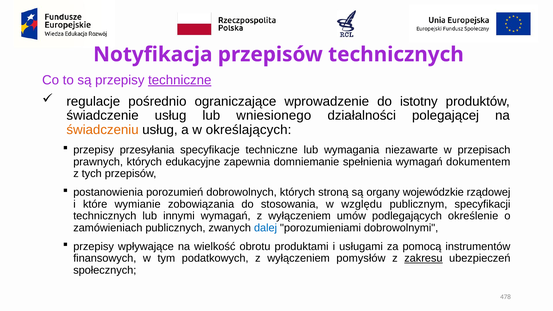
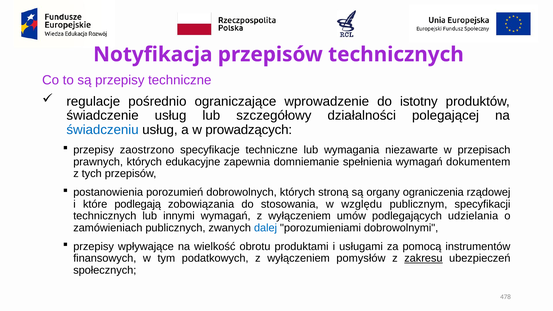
techniczne underline: present -> none (180, 80)
wniesionego: wniesionego -> szczegółowy (274, 116)
świadczeniu colour: orange -> blue (103, 130)
określających: określających -> prowadzących (249, 130)
przesyłania: przesyłania -> zaostrzono (147, 150)
wojewódzkie: wojewódzkie -> ograniczenia (433, 192)
wymianie: wymianie -> podlegają (138, 204)
określenie: określenie -> udzielania (473, 216)
